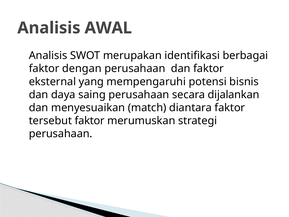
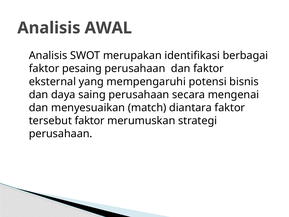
dengan: dengan -> pesaing (82, 69)
dijalankan: dijalankan -> mengenai (233, 95)
